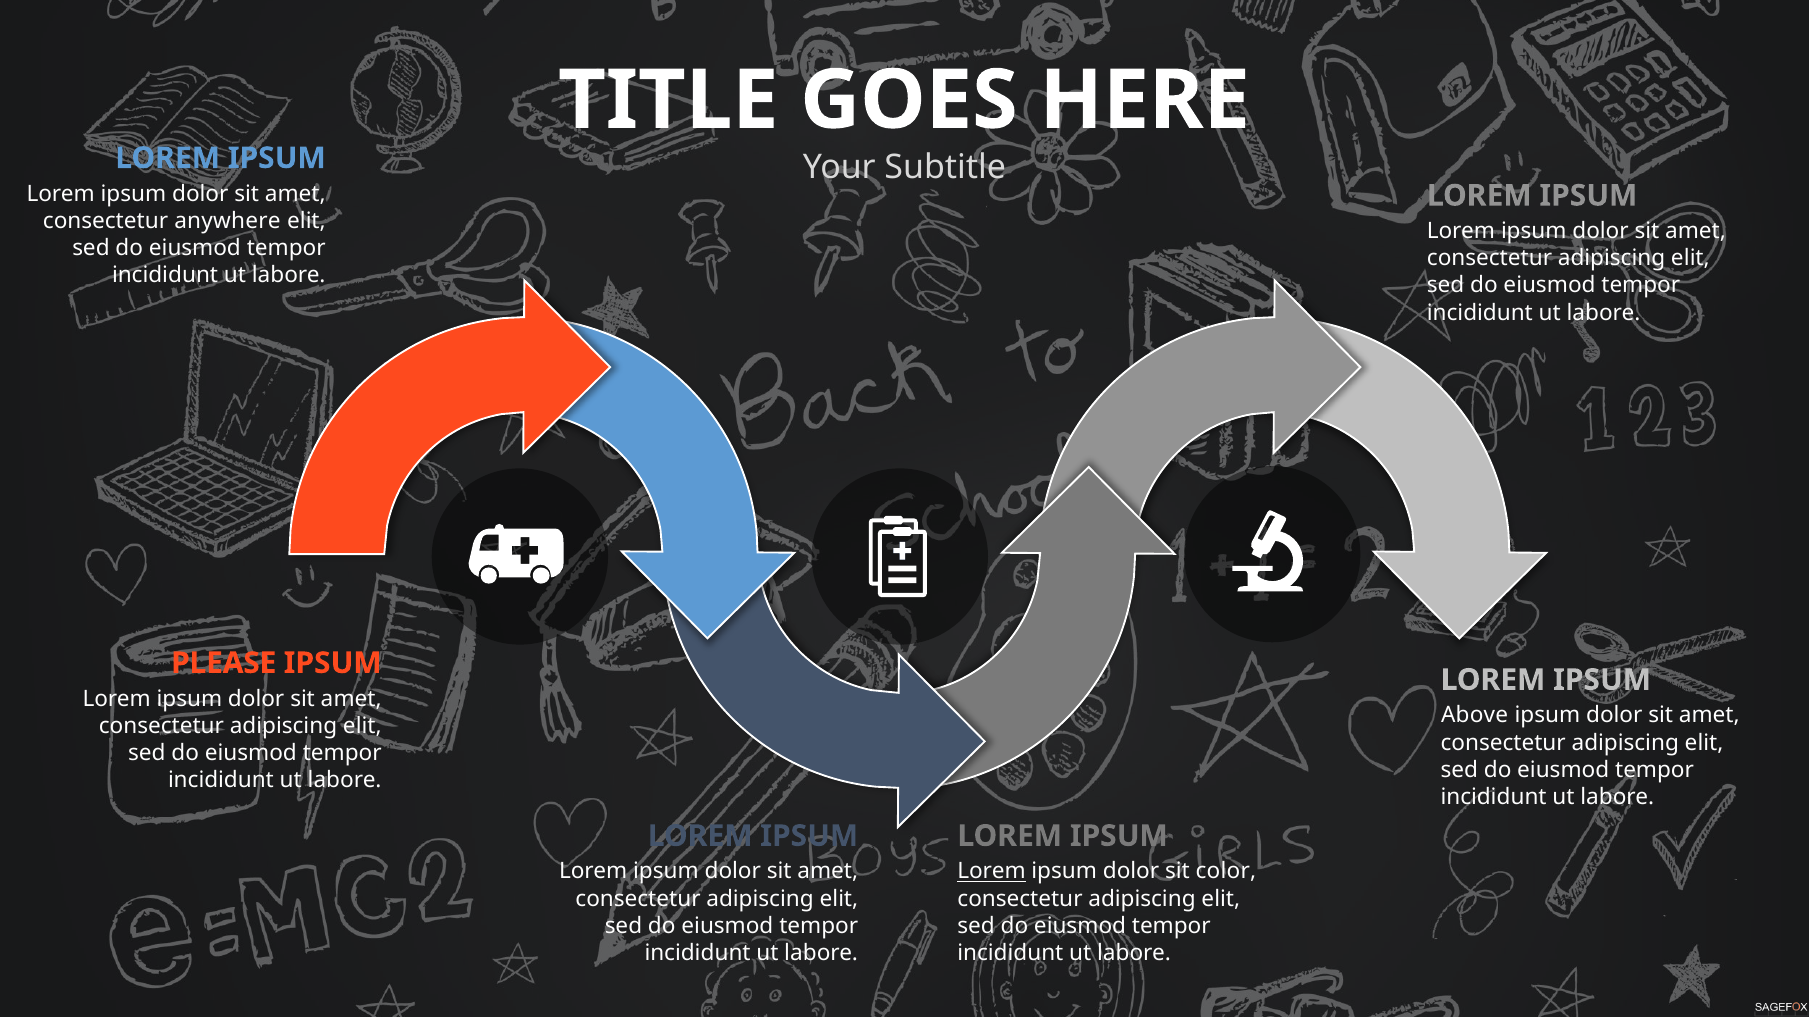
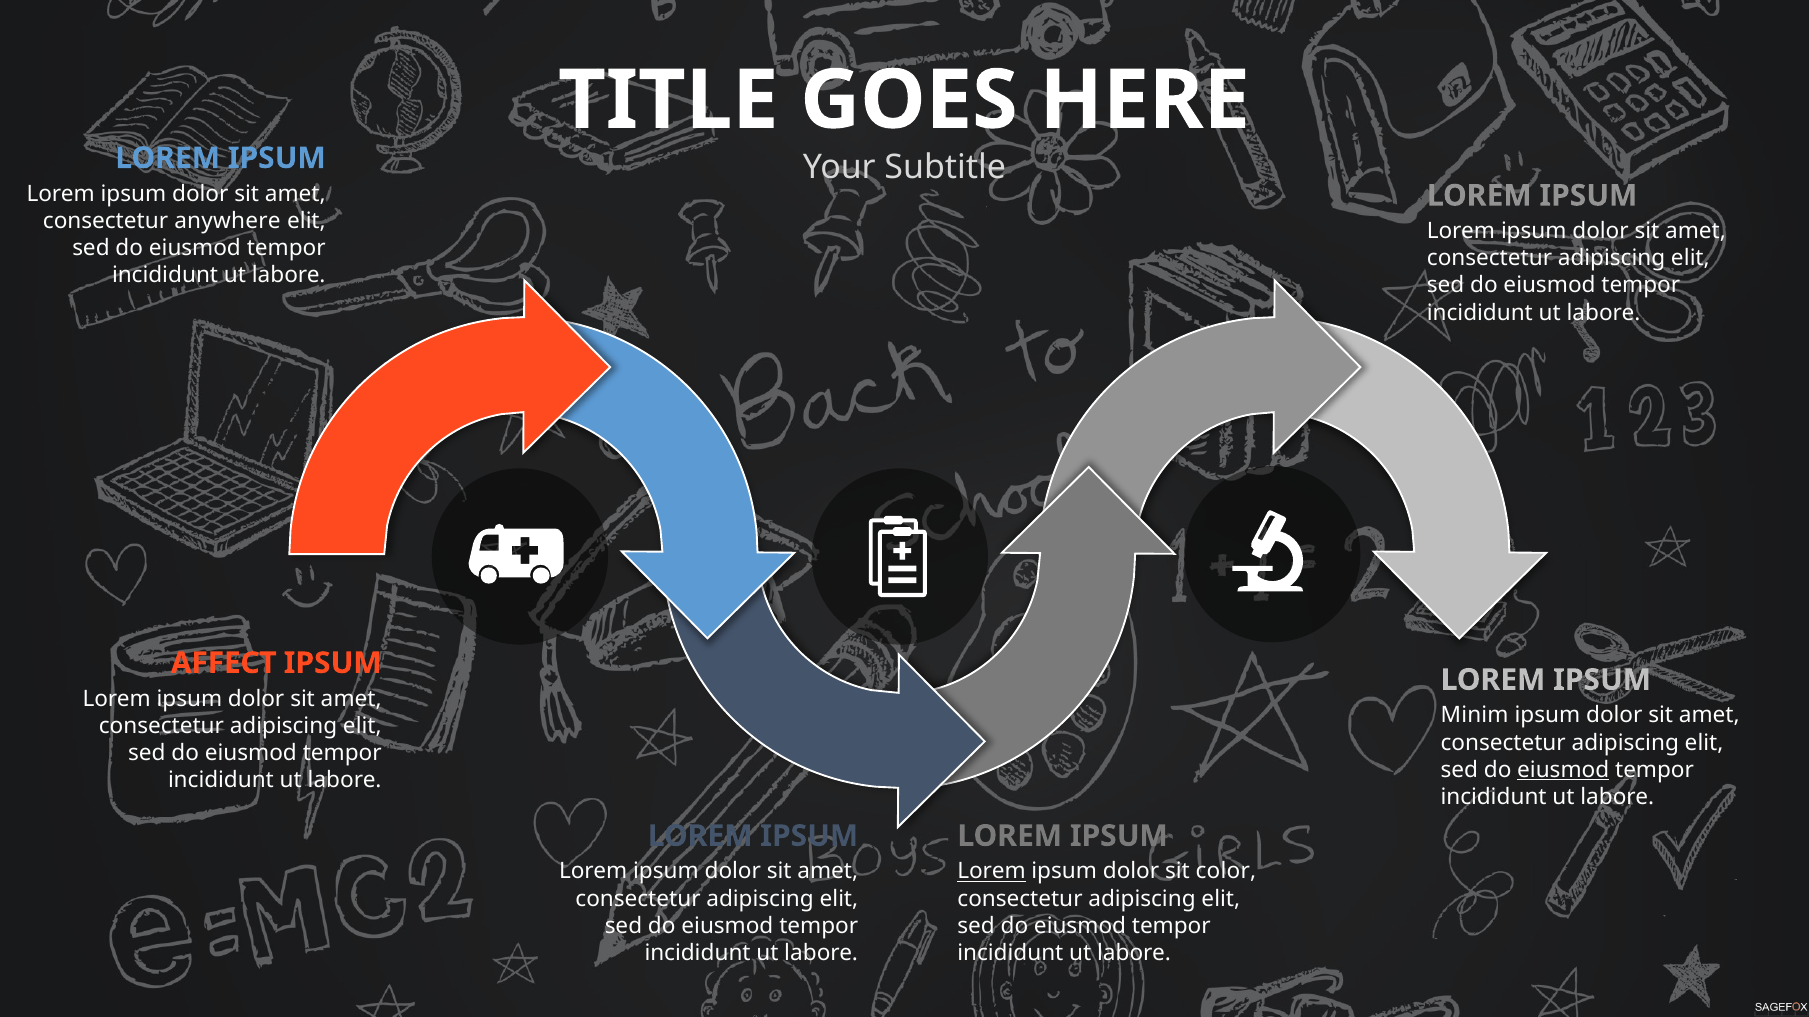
PLEASE: PLEASE -> AFFECT (224, 663)
Above: Above -> Minim (1475, 716)
eiusmod underline: none -> present (1563, 770)
